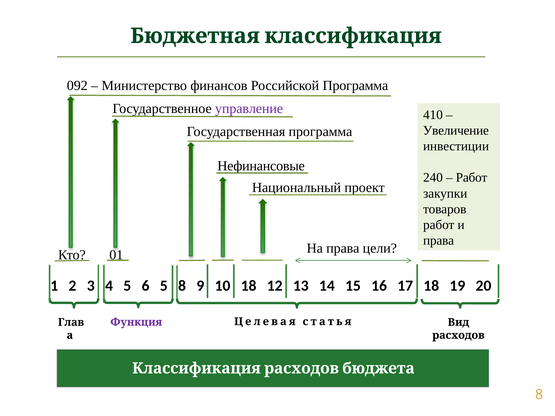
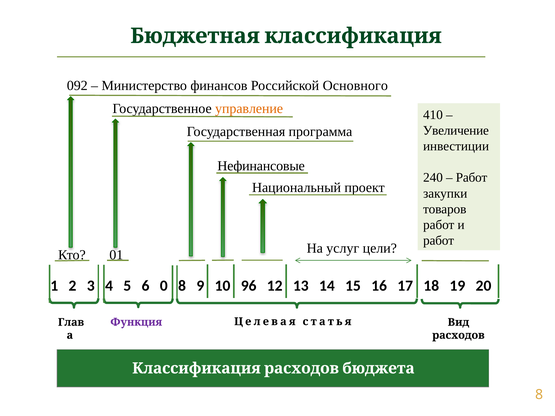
Российской Программа: Программа -> Основного (355, 85)
управление colour: purple -> orange (249, 109)
права: права -> работ (439, 241)
На права: права -> услуг (343, 248)
6 5: 5 -> 0 (164, 286)
10 18: 18 -> 96 (249, 286)
